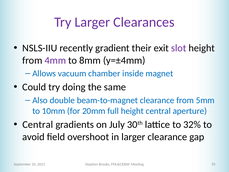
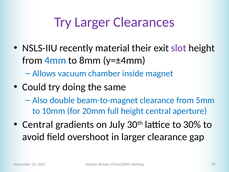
gradient: gradient -> material (112, 48)
4mm colour: purple -> blue (55, 60)
32%: 32% -> 30% (192, 124)
